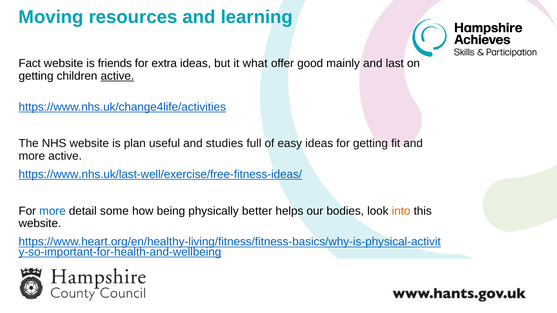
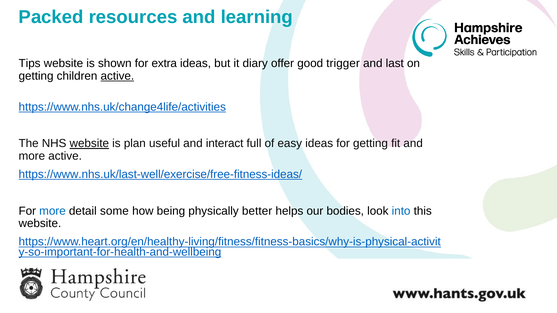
Moving: Moving -> Packed (51, 17)
Fact: Fact -> Tips (30, 64)
friends: friends -> shown (115, 64)
what: what -> diary (255, 64)
mainly: mainly -> trigger (343, 64)
website underline: none -> present (89, 144)
studies: studies -> interact (225, 144)
into colour: orange -> blue (401, 211)
